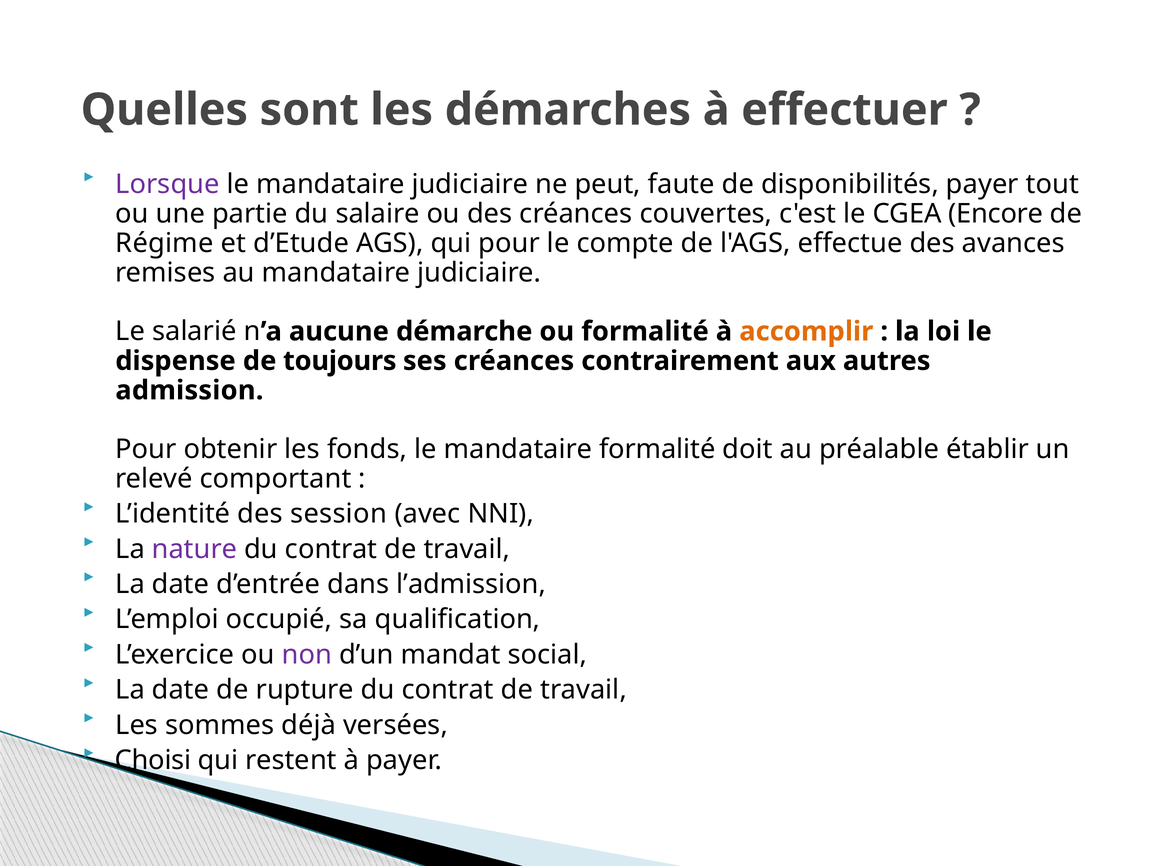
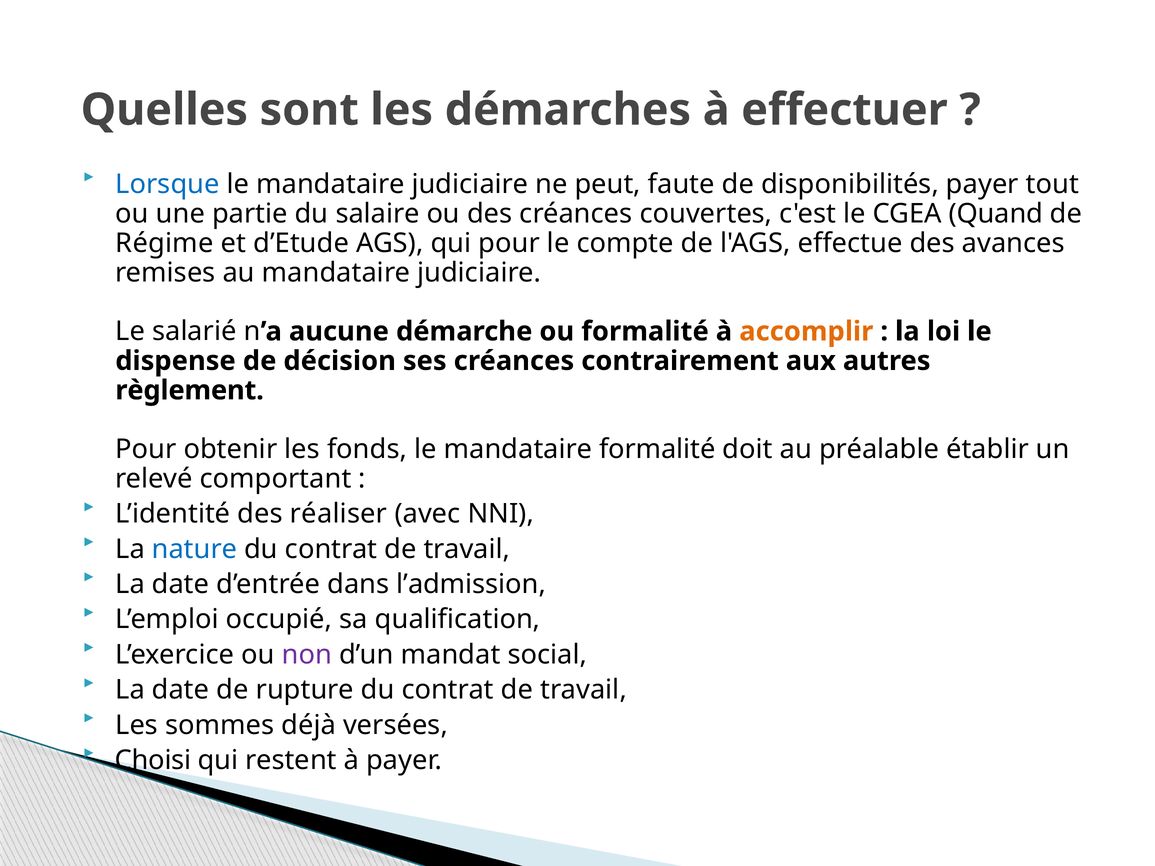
Lorsque colour: purple -> blue (167, 184)
Encore: Encore -> Quand (996, 214)
toujours: toujours -> décision (340, 361)
admission: admission -> règlement (190, 390)
session: session -> réaliser (339, 514)
nature colour: purple -> blue (194, 549)
